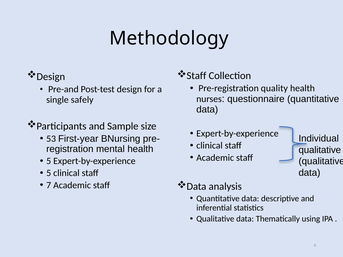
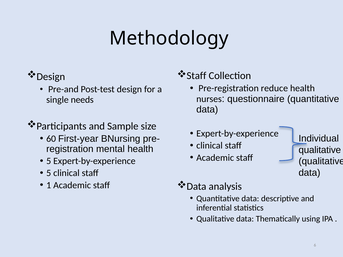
quality: quality -> reduce (274, 88)
safely: safely -> needs (82, 100)
53: 53 -> 60 (51, 139)
7: 7 -> 1 (49, 185)
